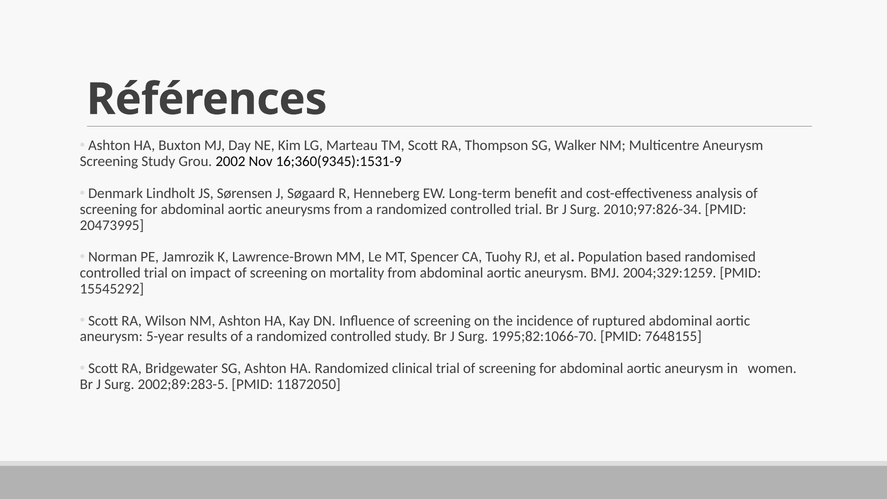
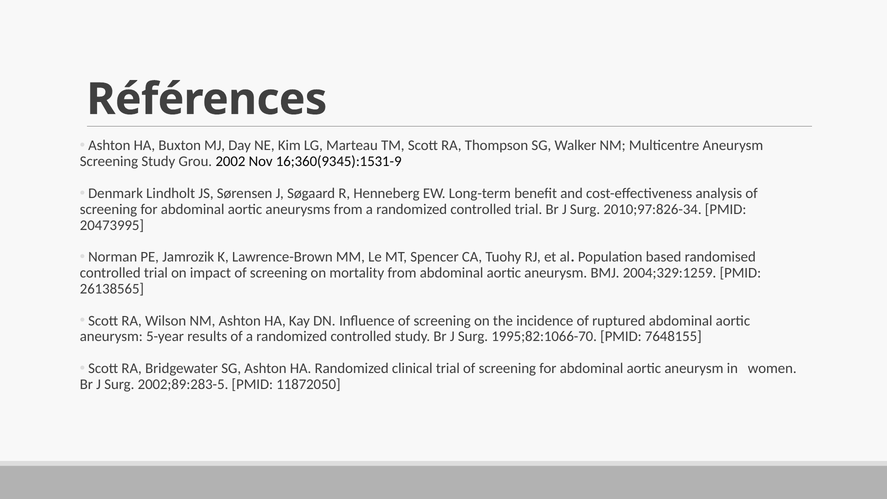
15545292: 15545292 -> 26138565 (112, 289)
